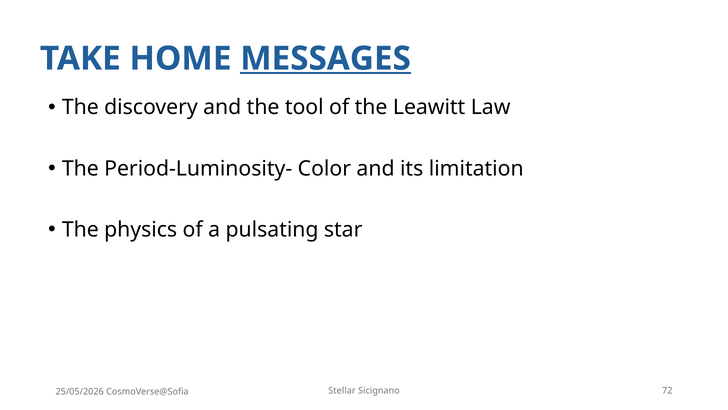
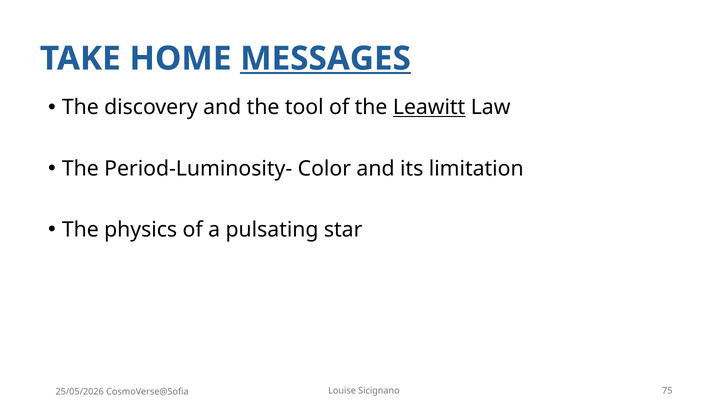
Leawitt underline: none -> present (429, 107)
Stellar: Stellar -> Louise (342, 390)
72: 72 -> 75 (667, 390)
